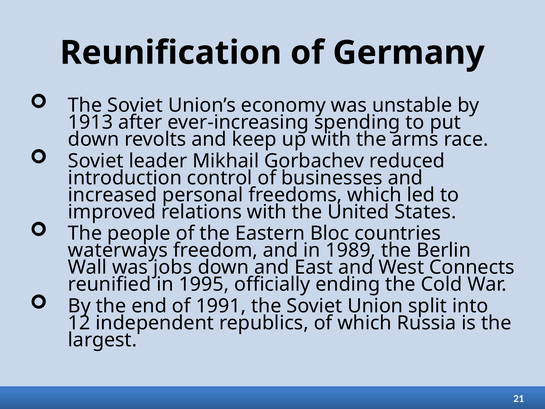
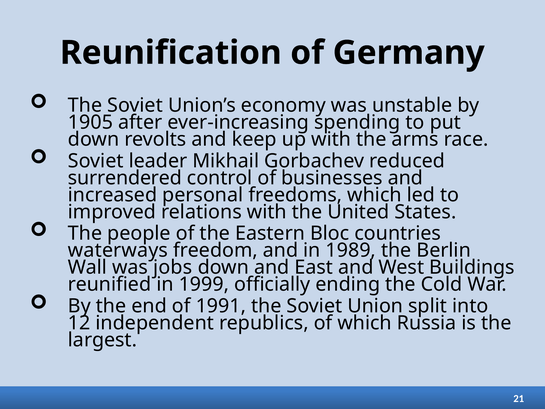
1913: 1913 -> 1905 (90, 122)
introduction: introduction -> surrendered (125, 178)
Connects: Connects -> Buildings (472, 267)
1995: 1995 -> 1999 (204, 284)
